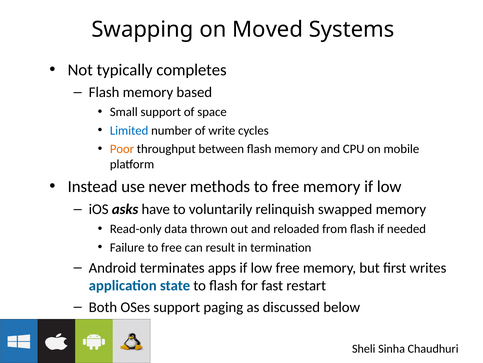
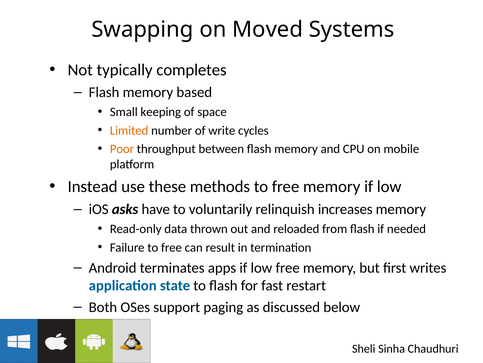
Small support: support -> keeping (161, 112)
Limited colour: blue -> orange (129, 130)
never: never -> these (167, 186)
swapped: swapped -> increases (345, 209)
